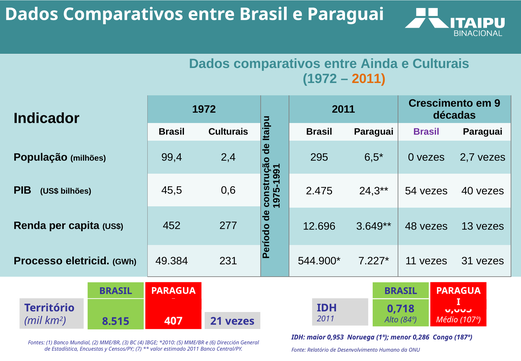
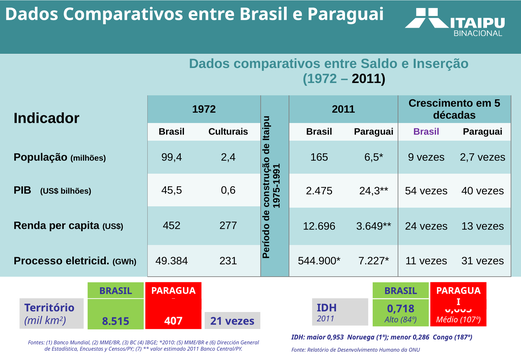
Ainda: Ainda -> Saldo (379, 64)
e Culturais: Culturais -> Inserção (441, 64)
2011 colour: orange -> black (369, 79)
em 9: 9 -> 5 (497, 103)
295: 295 -> 165 (319, 157)
0: 0 -> 9 (411, 157)
48: 48 -> 24 (411, 226)
